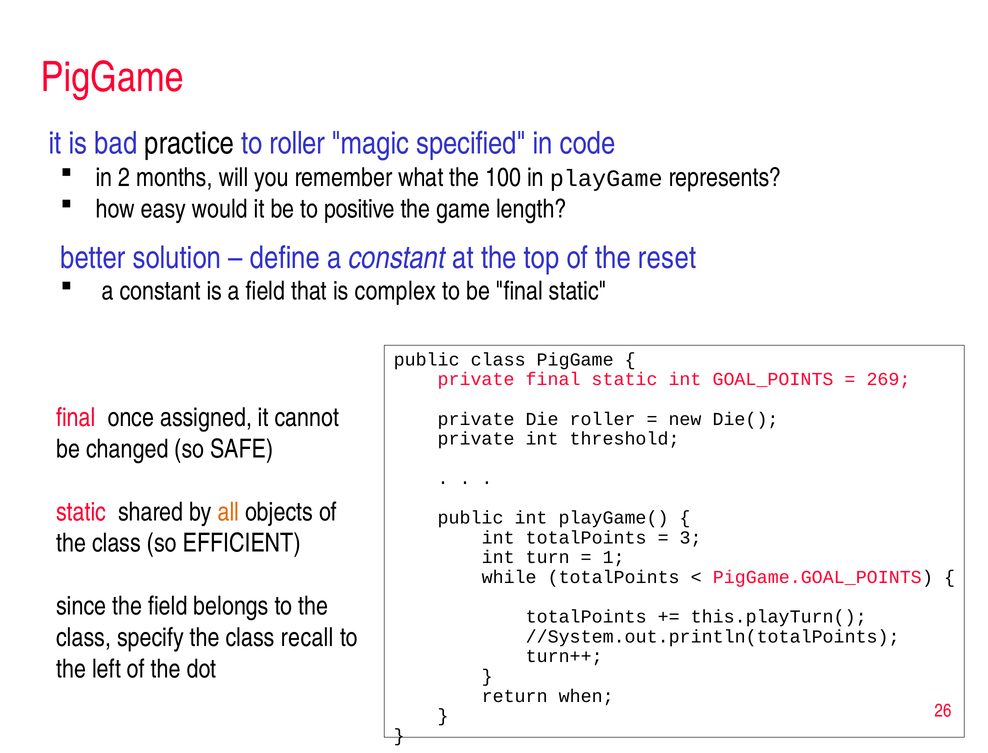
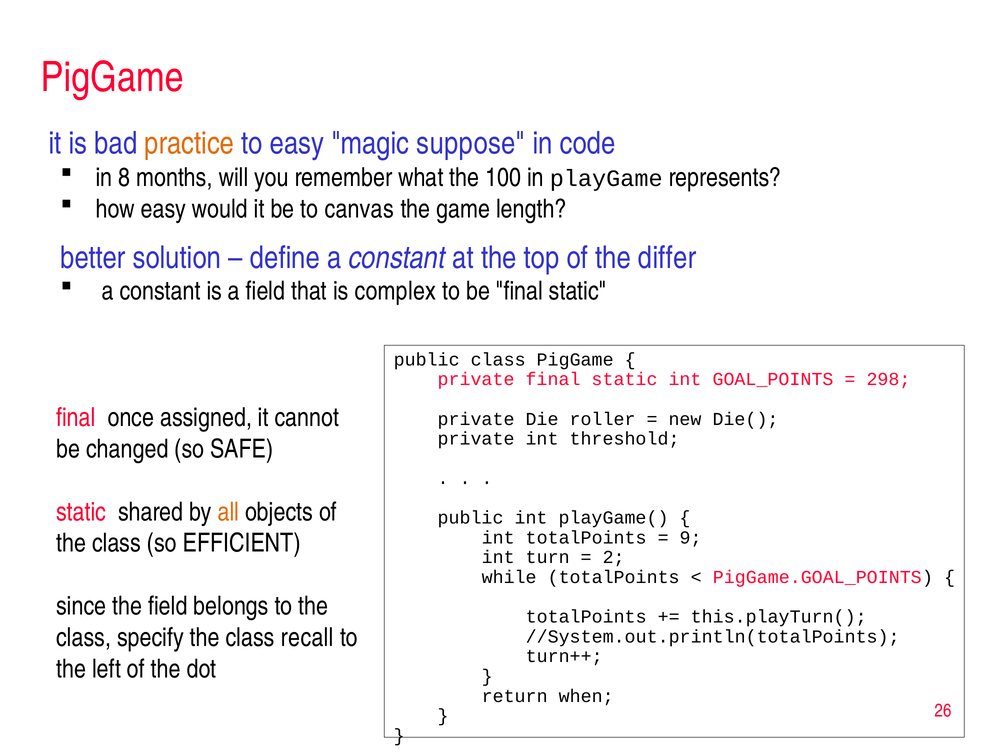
practice colour: black -> orange (189, 143)
to roller: roller -> easy (297, 143)
specified: specified -> suppose (471, 143)
2: 2 -> 8 (124, 178)
positive: positive -> canvas (359, 209)
reset: reset -> differ (667, 258)
269: 269 -> 298 (888, 379)
3: 3 -> 9 (691, 537)
1: 1 -> 2 (614, 557)
